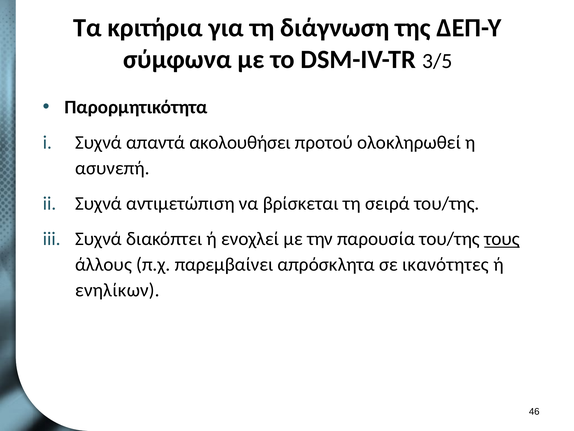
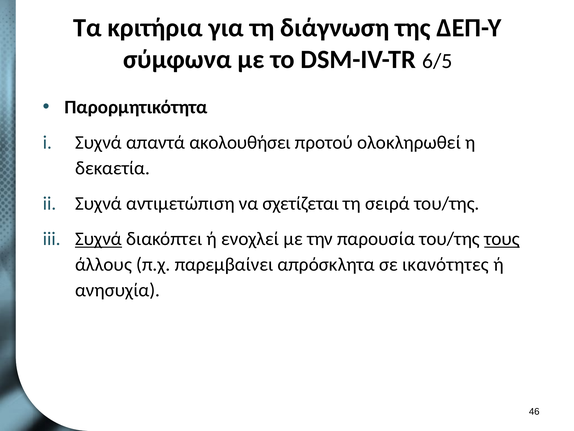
3/5: 3/5 -> 6/5 (437, 61)
ασυνεπή: ασυνεπή -> δεκαετία (112, 168)
βρίσκεται: βρίσκεται -> σχετίζεται (301, 203)
Συχνά underline: none -> present (98, 239)
ενηλίκων: ενηλίκων -> ανησυχία (118, 290)
